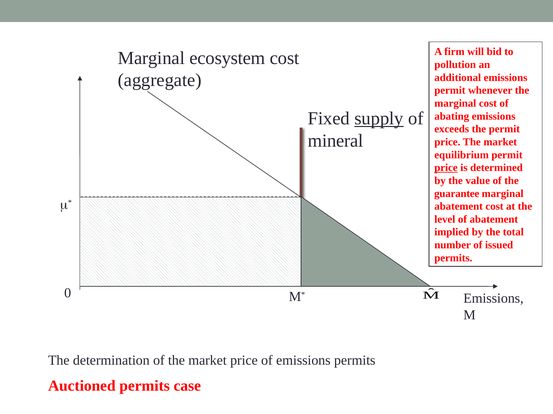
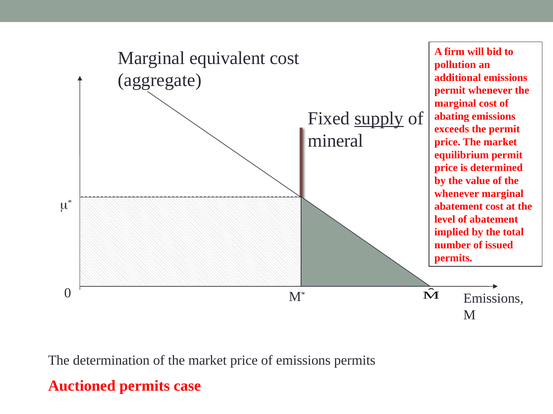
ecosystem: ecosystem -> equivalent (227, 58)
price underline: present -> none (446, 168)
guarantee: guarantee -> whenever (457, 194)
